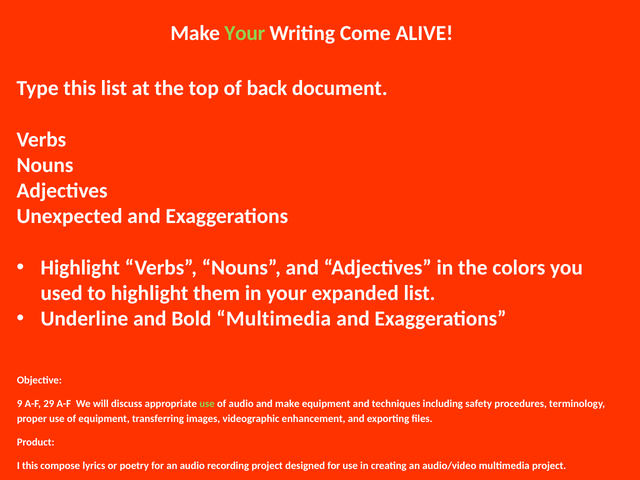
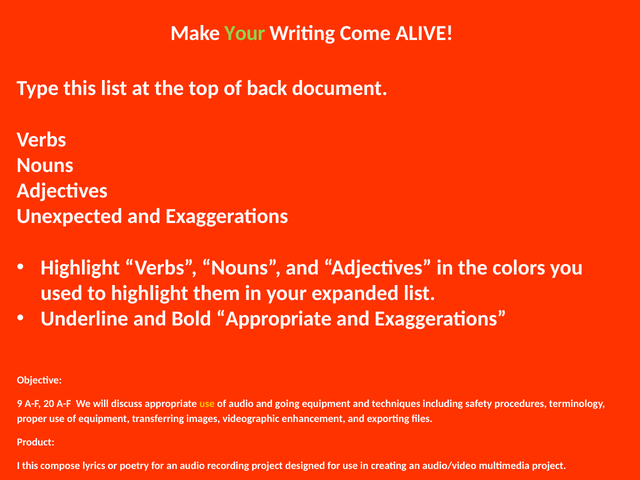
Bold Multimedia: Multimedia -> Appropriate (274, 319)
29: 29 -> 20 (49, 404)
use colour: light green -> yellow (207, 404)
and make: make -> going (287, 404)
